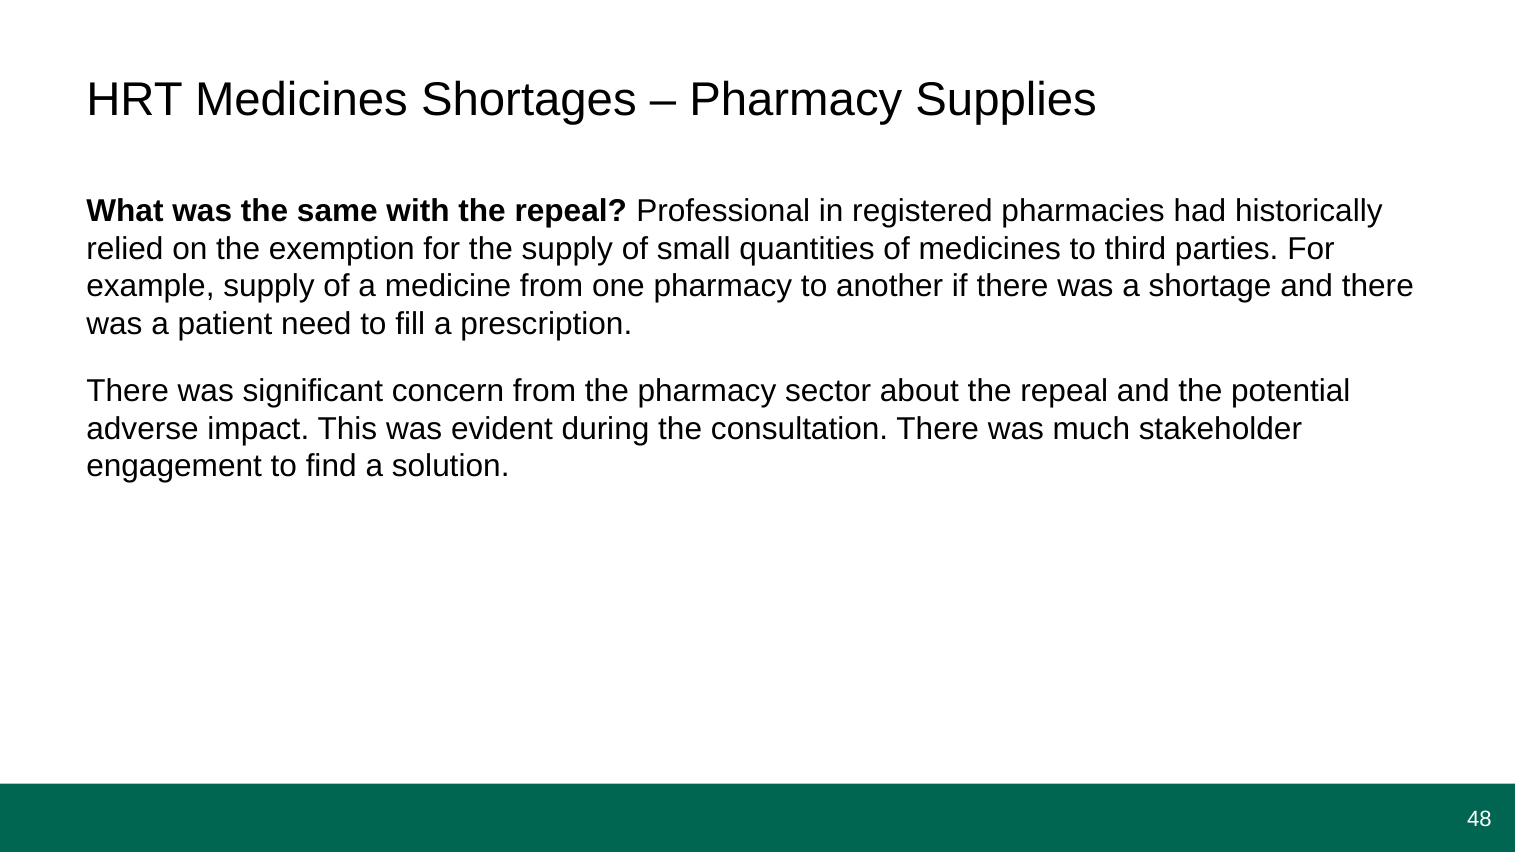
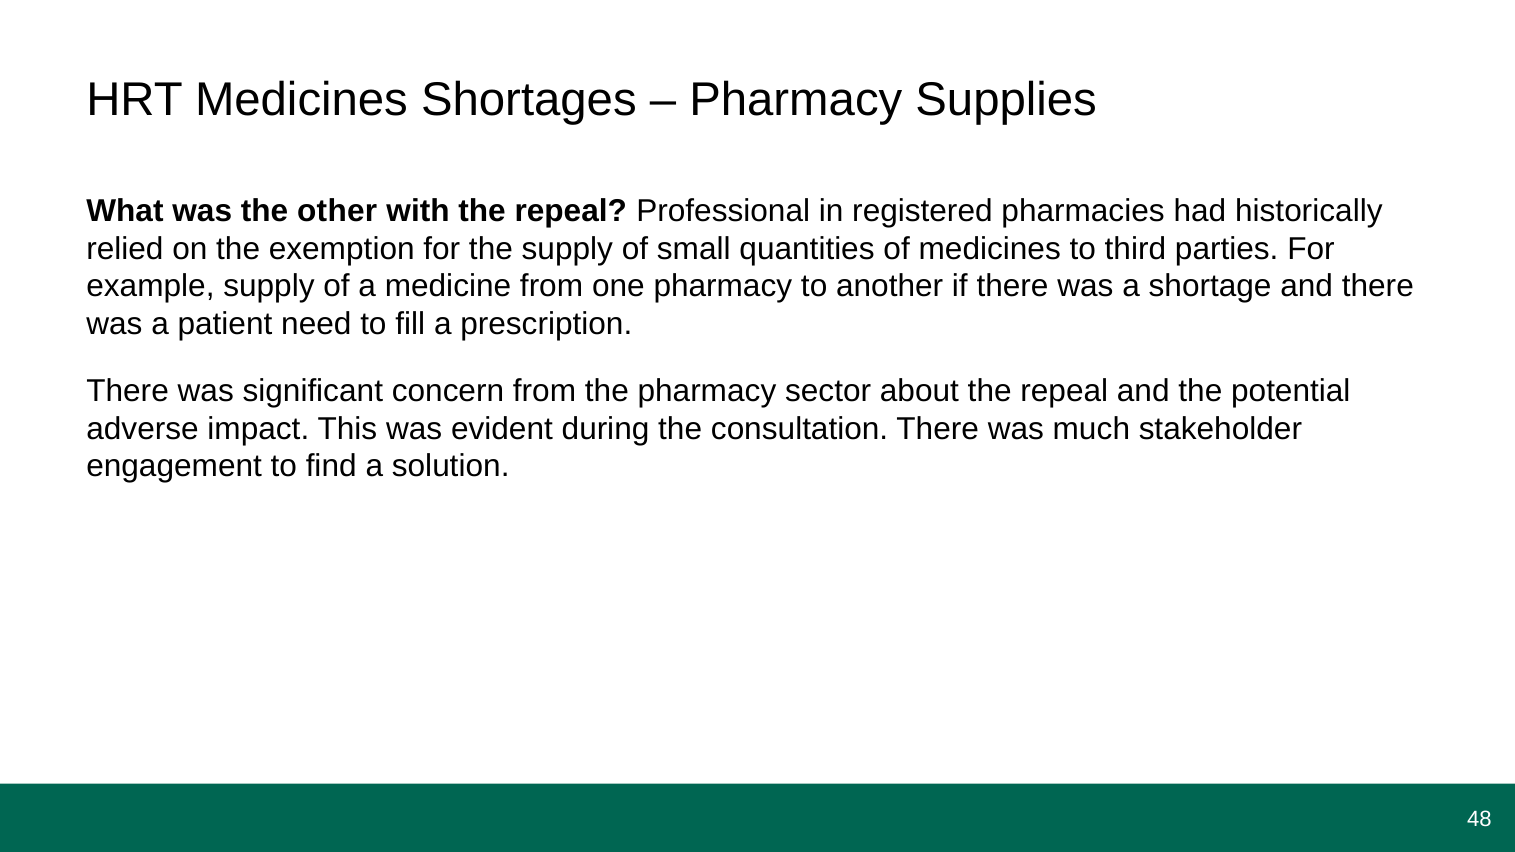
same: same -> other (337, 211)
